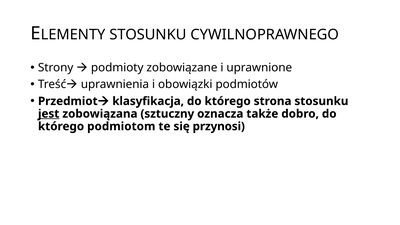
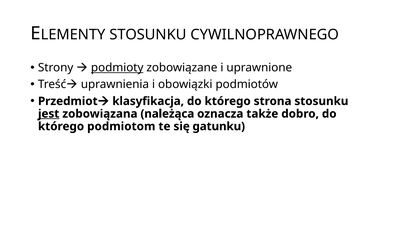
podmioty underline: none -> present (117, 68)
sztuczny: sztuczny -> należąca (167, 114)
przynosi: przynosi -> gatunku (219, 126)
